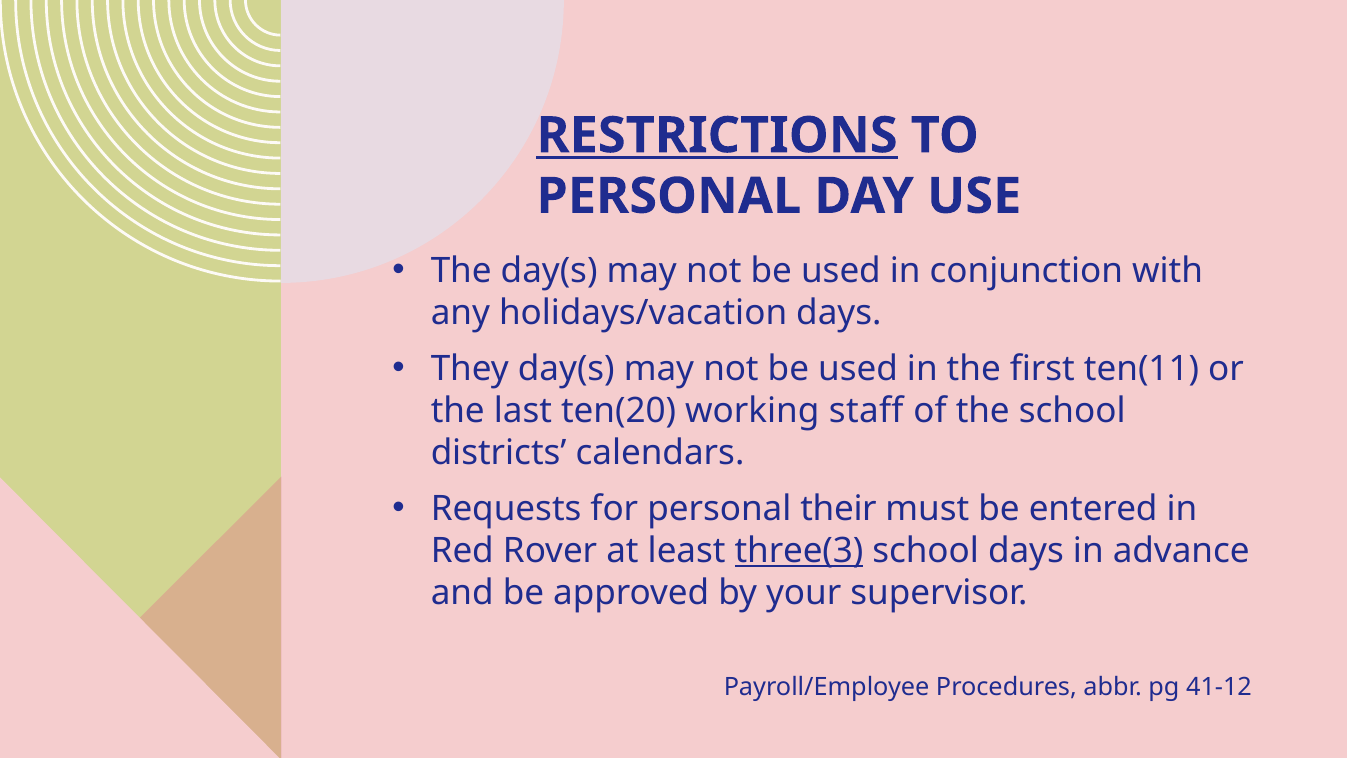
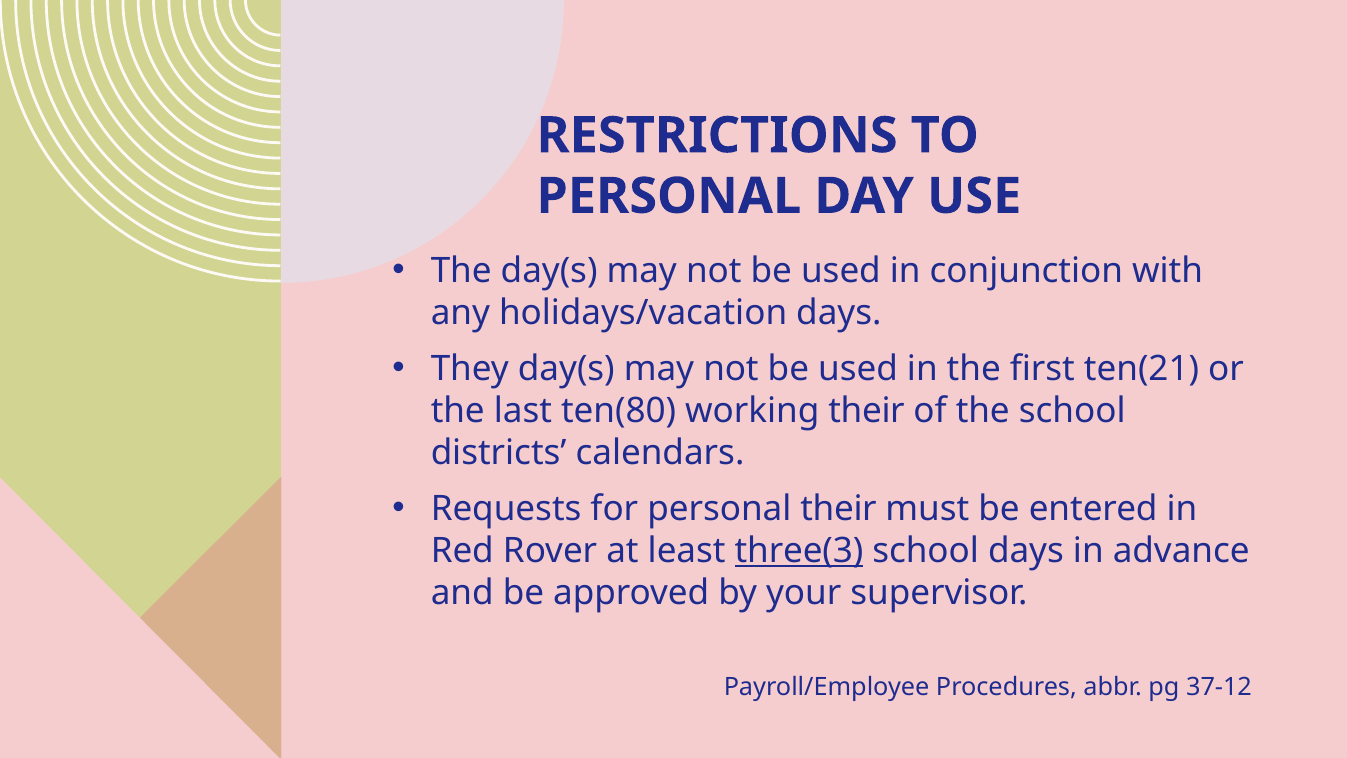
RESTRICTIONS underline: present -> none (717, 136)
ten(11: ten(11 -> ten(21 (1142, 369)
ten(20: ten(20 -> ten(80 (619, 411)
working staff: staff -> their (867, 411)
41-12: 41-12 -> 37-12 (1219, 687)
